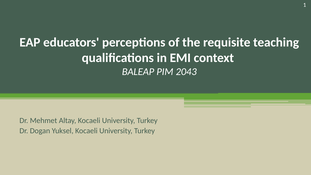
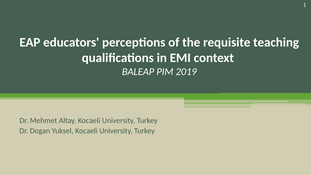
2043: 2043 -> 2019 (186, 72)
